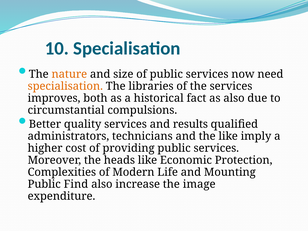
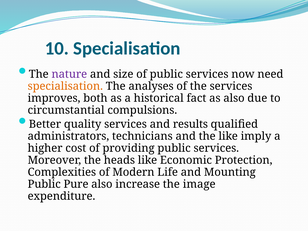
nature colour: orange -> purple (69, 74)
libraries: libraries -> analyses (151, 86)
Find: Find -> Pure (76, 184)
